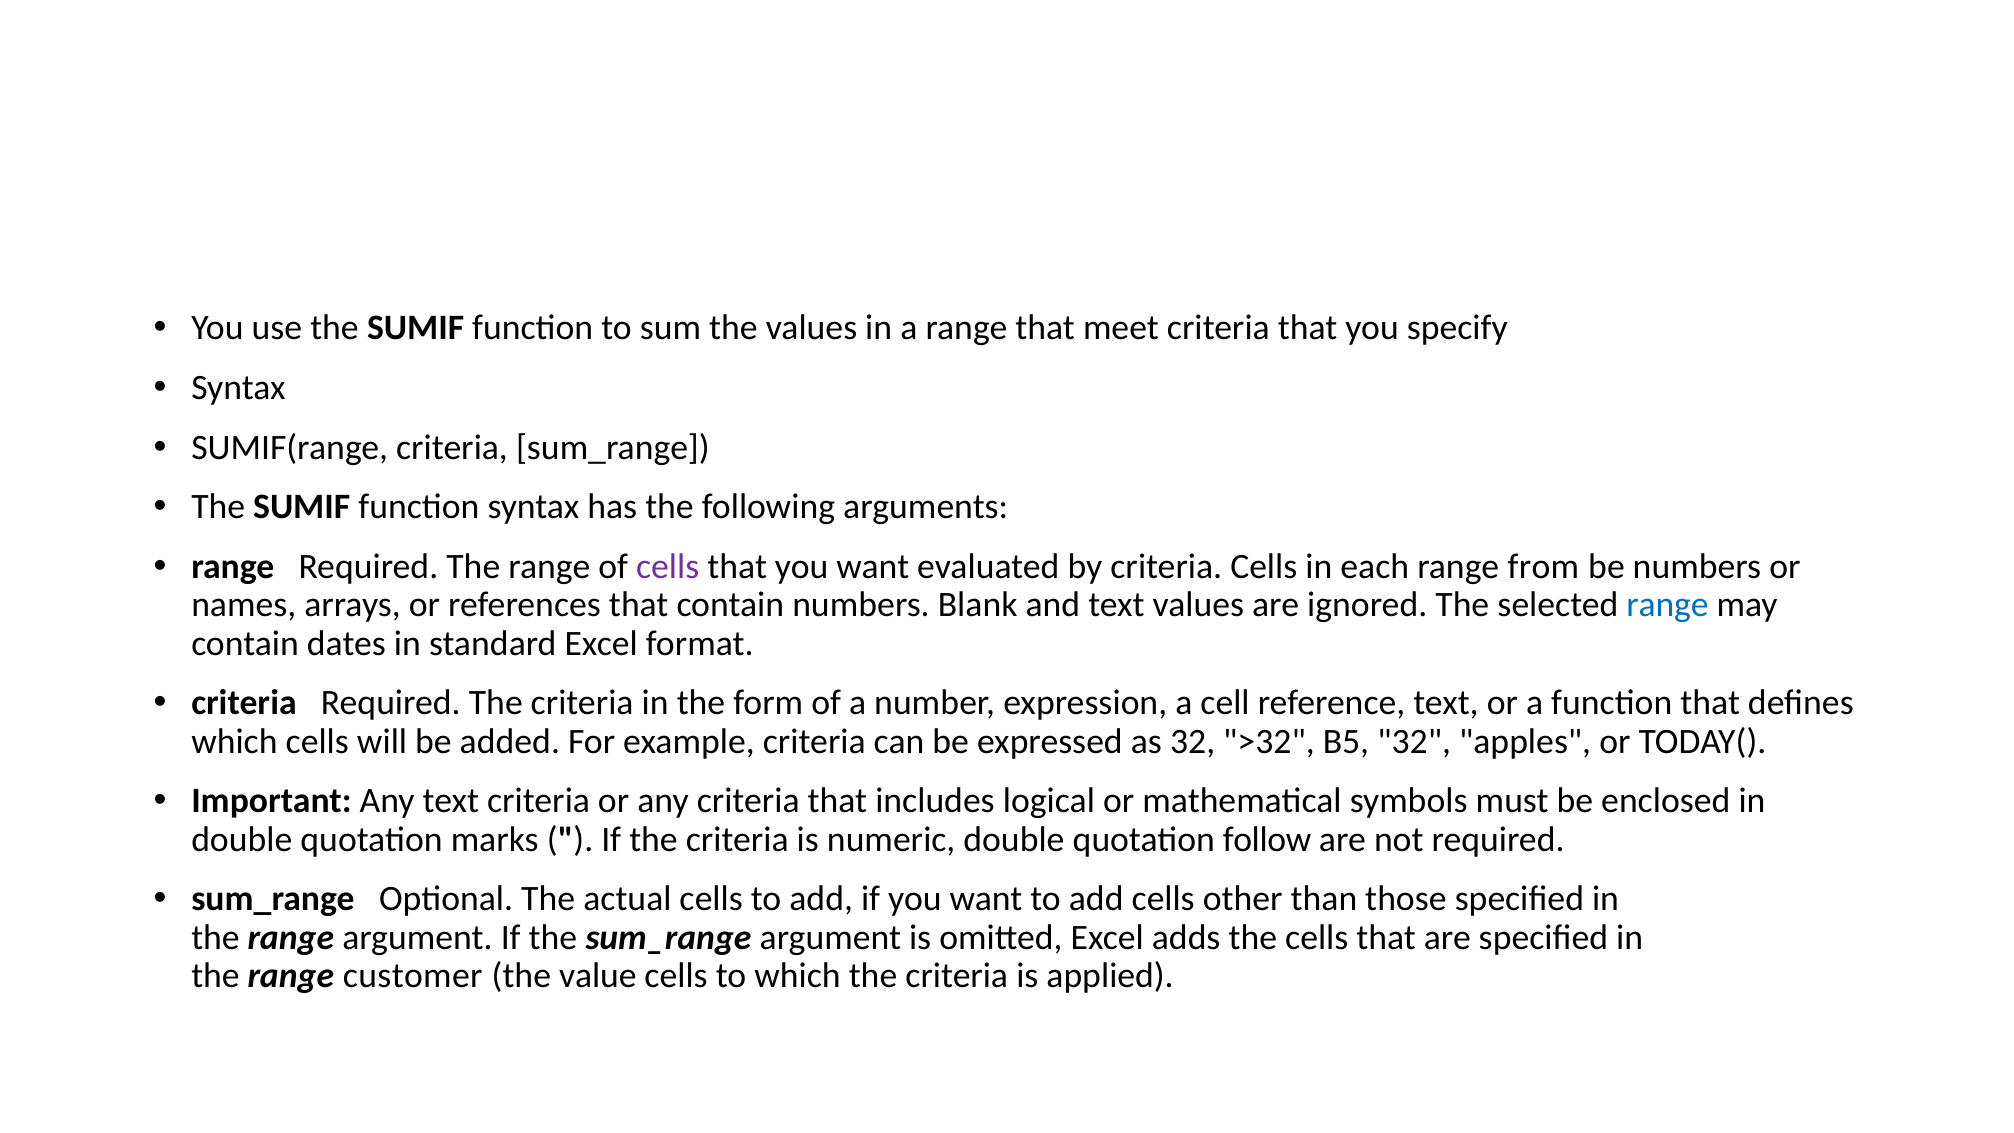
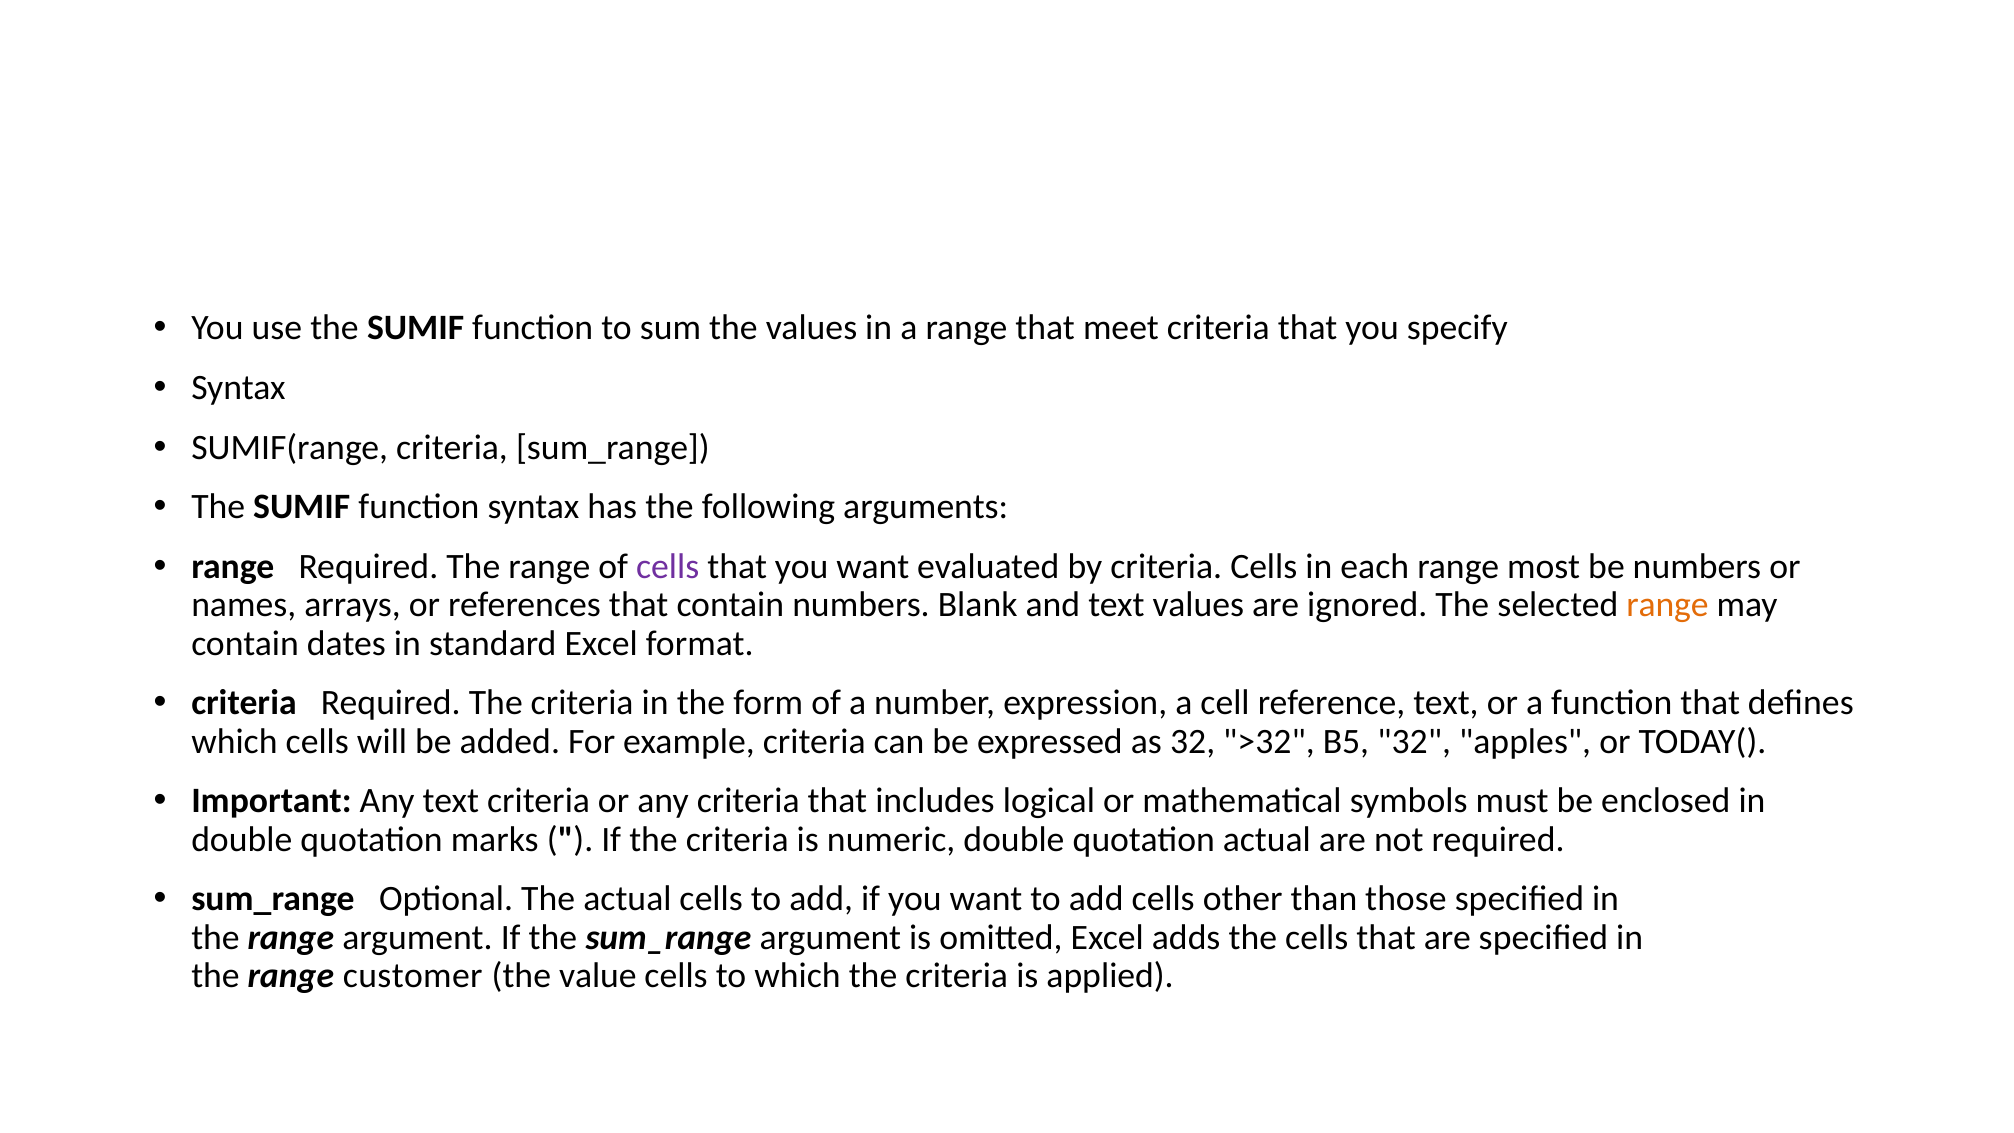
from: from -> most (1544, 566)
range colour: blue -> orange (1667, 605)
quotation follow: follow -> actual (1267, 839)
